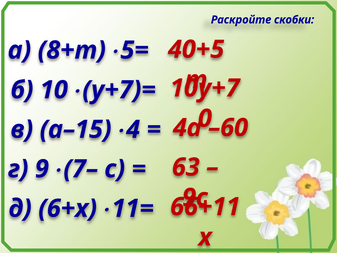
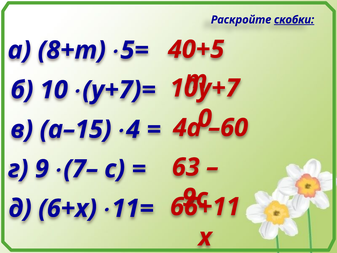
скобки underline: none -> present (294, 20)
